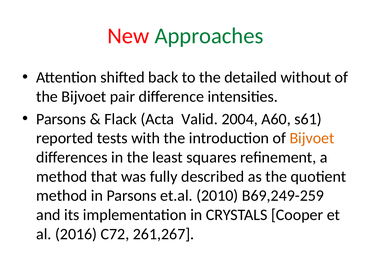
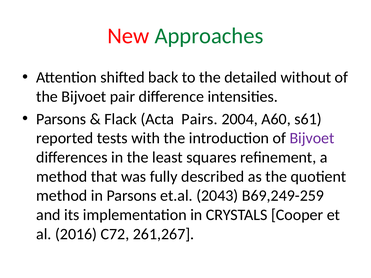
Valid: Valid -> Pairs (200, 119)
Bijvoet colour: orange -> purple (312, 138)
2010: 2010 -> 2043 (217, 196)
